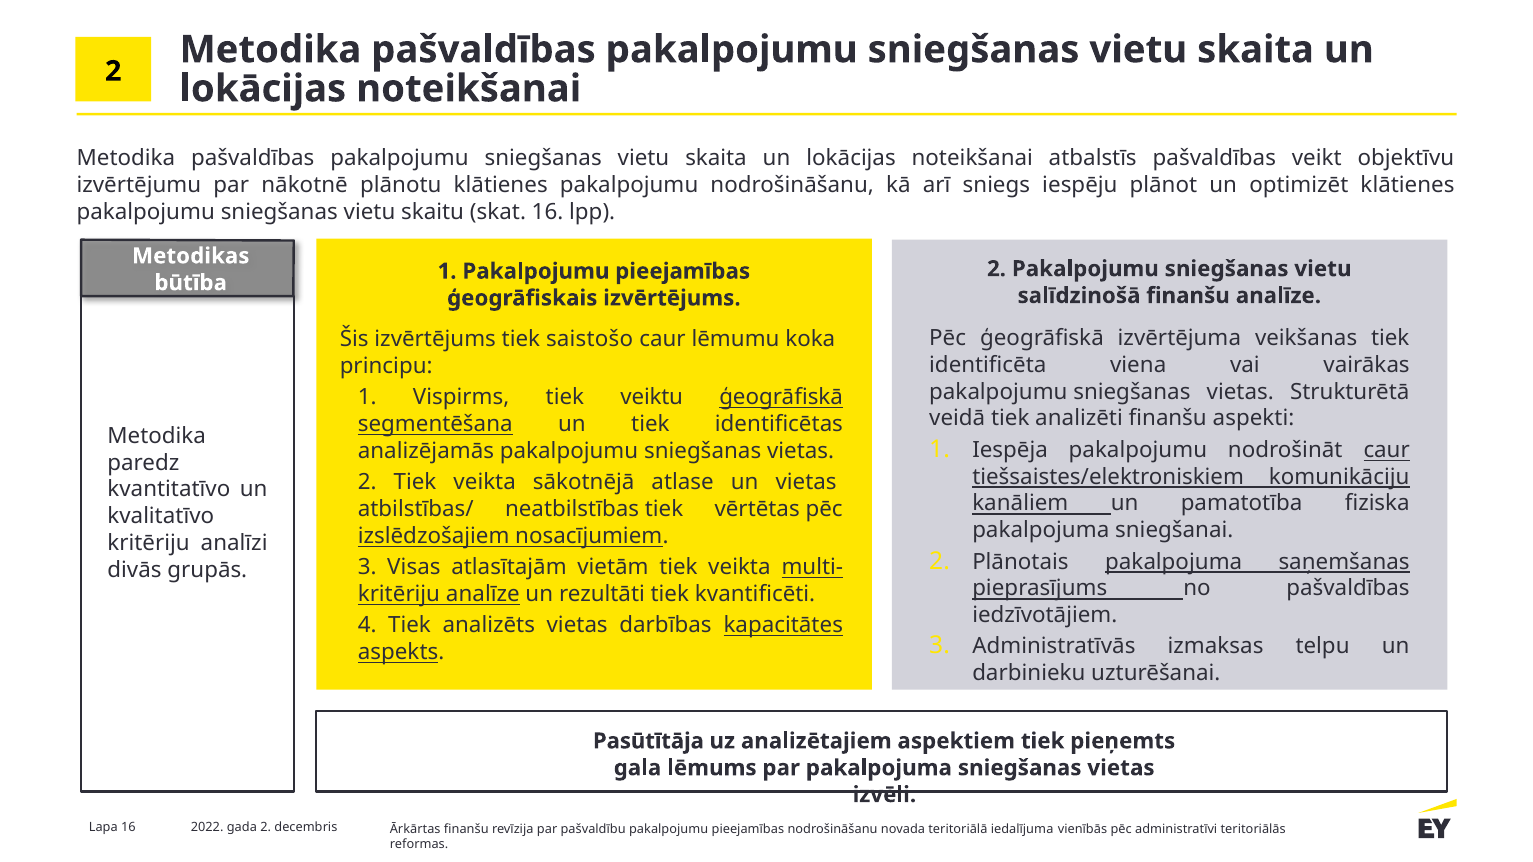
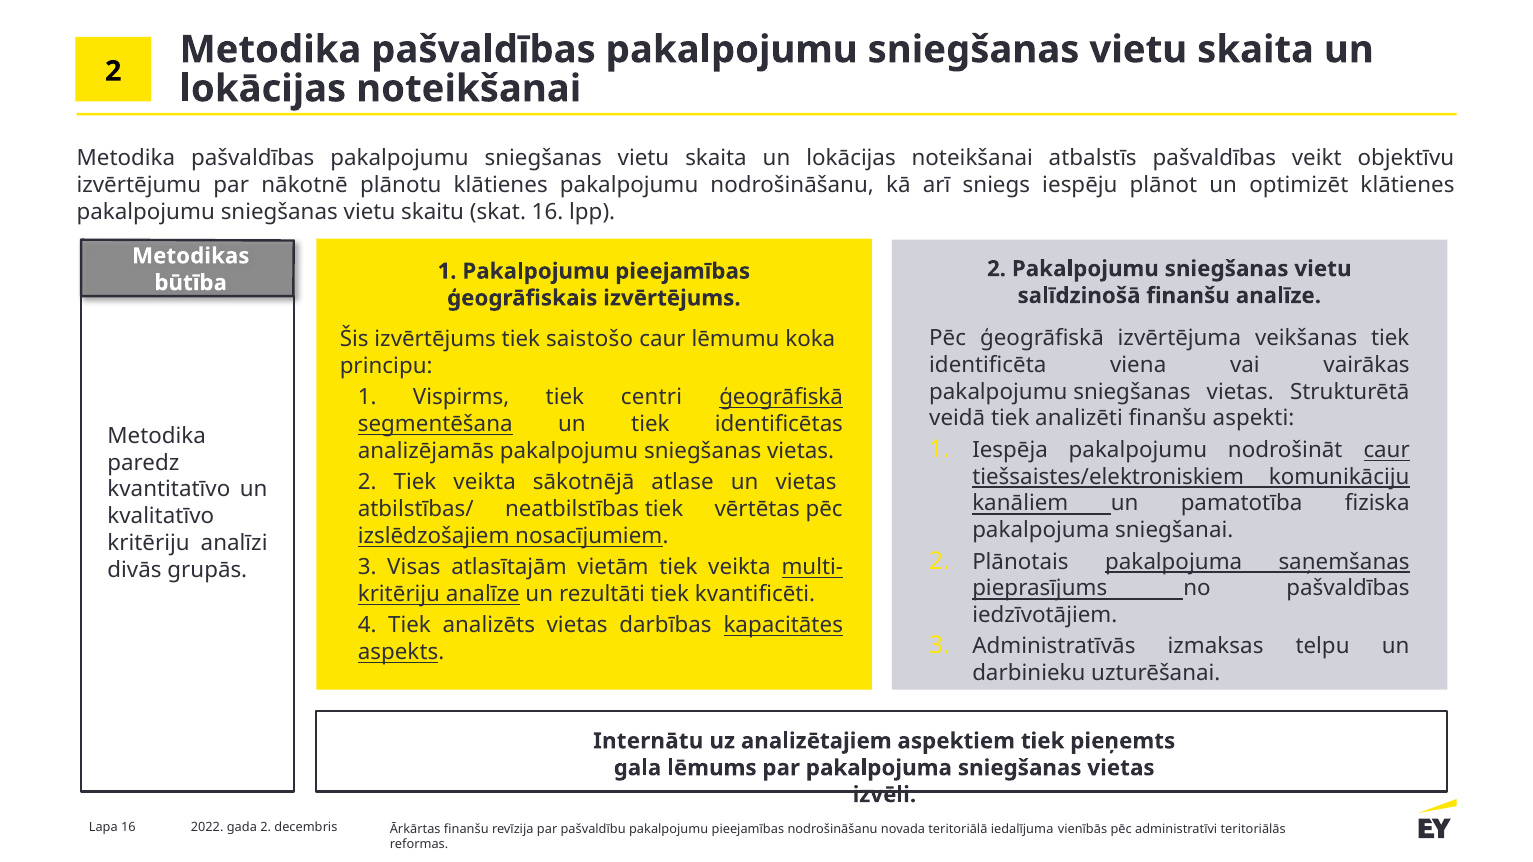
veiktu: veiktu -> centri (652, 397)
Pasūtītāja: Pasūtītāja -> Internātu (648, 741)
